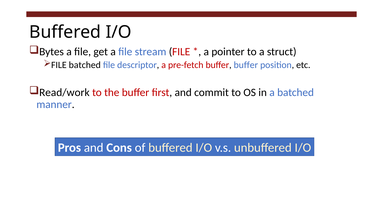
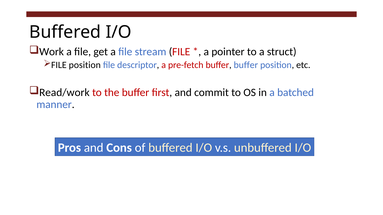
Bytes: Bytes -> Work (52, 52)
FILE batched: batched -> position (85, 65)
